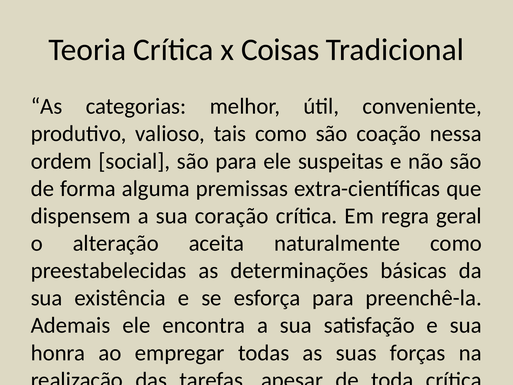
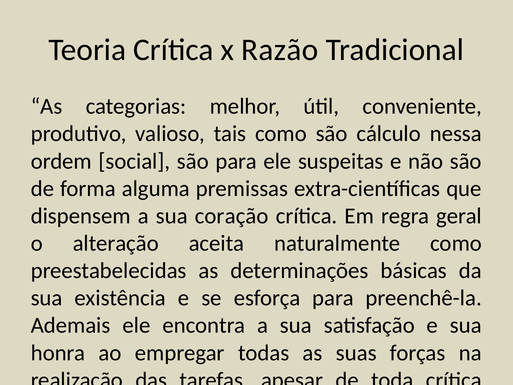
Coisas: Coisas -> Razão (280, 50)
coação: coação -> cálculo (389, 134)
